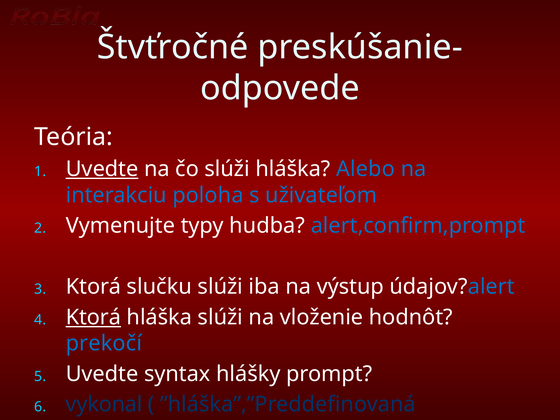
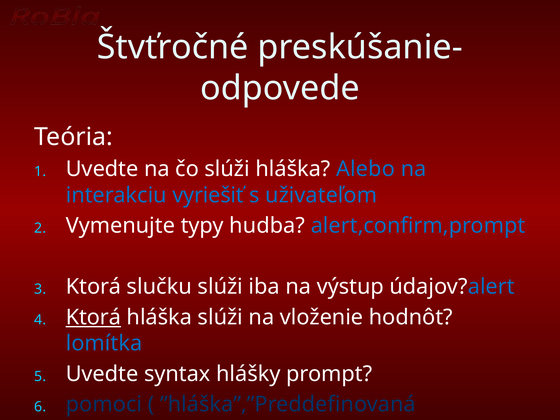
Uvedte underline: present -> none (102, 169)
poloha: poloha -> vyriešiť (208, 195)
prekočí: prekočí -> lomítka (104, 343)
vykonal: vykonal -> pomoci (104, 404)
